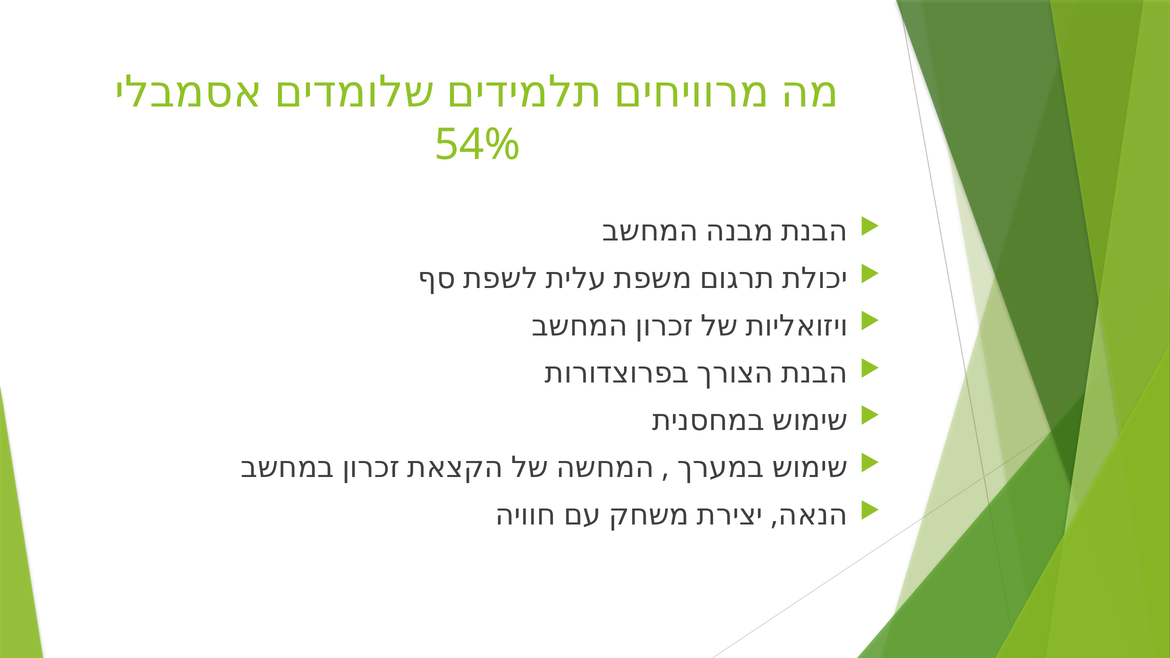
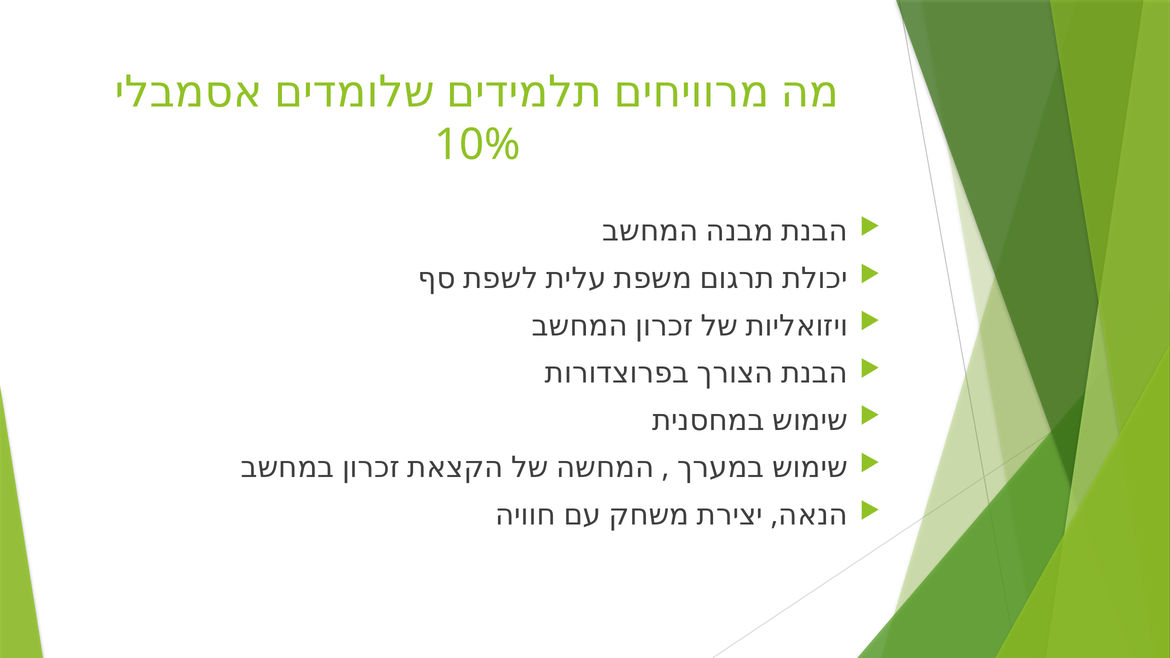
54%: 54% -> 10% (477, 145)
